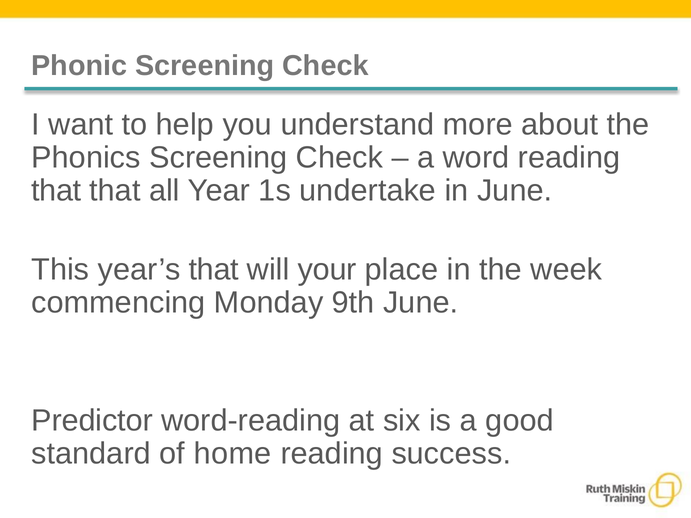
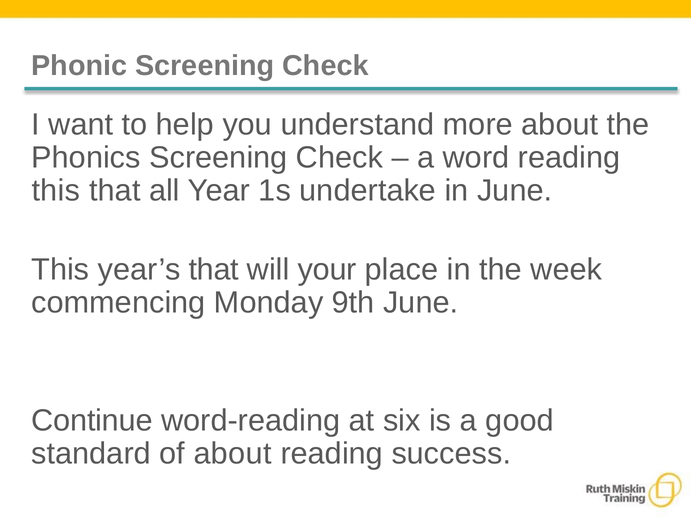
that: that -> this (56, 191)
Predictor: Predictor -> Continue (92, 421)
of home: home -> about (233, 454)
